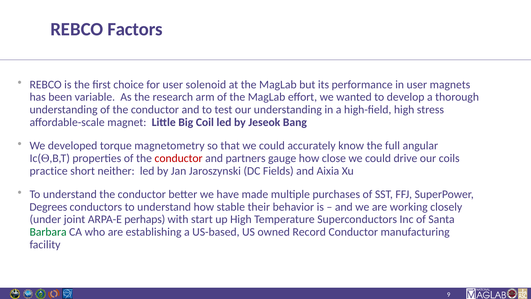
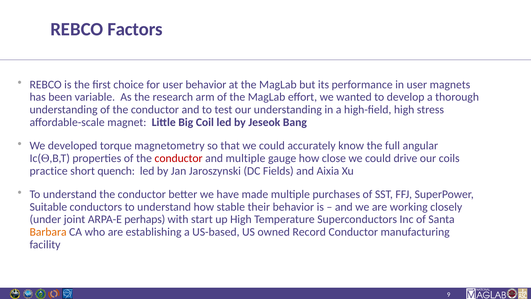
user solenoid: solenoid -> behavior (206, 84)
and partners: partners -> multiple (246, 158)
neither: neither -> quench (116, 171)
Degrees: Degrees -> Suitable (48, 207)
Barbara colour: green -> orange (48, 232)
